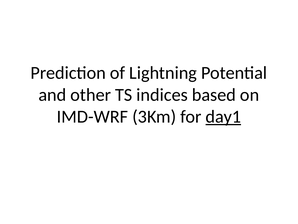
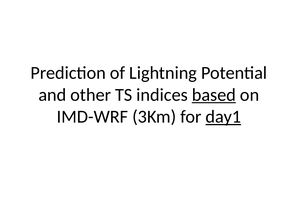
based underline: none -> present (214, 95)
